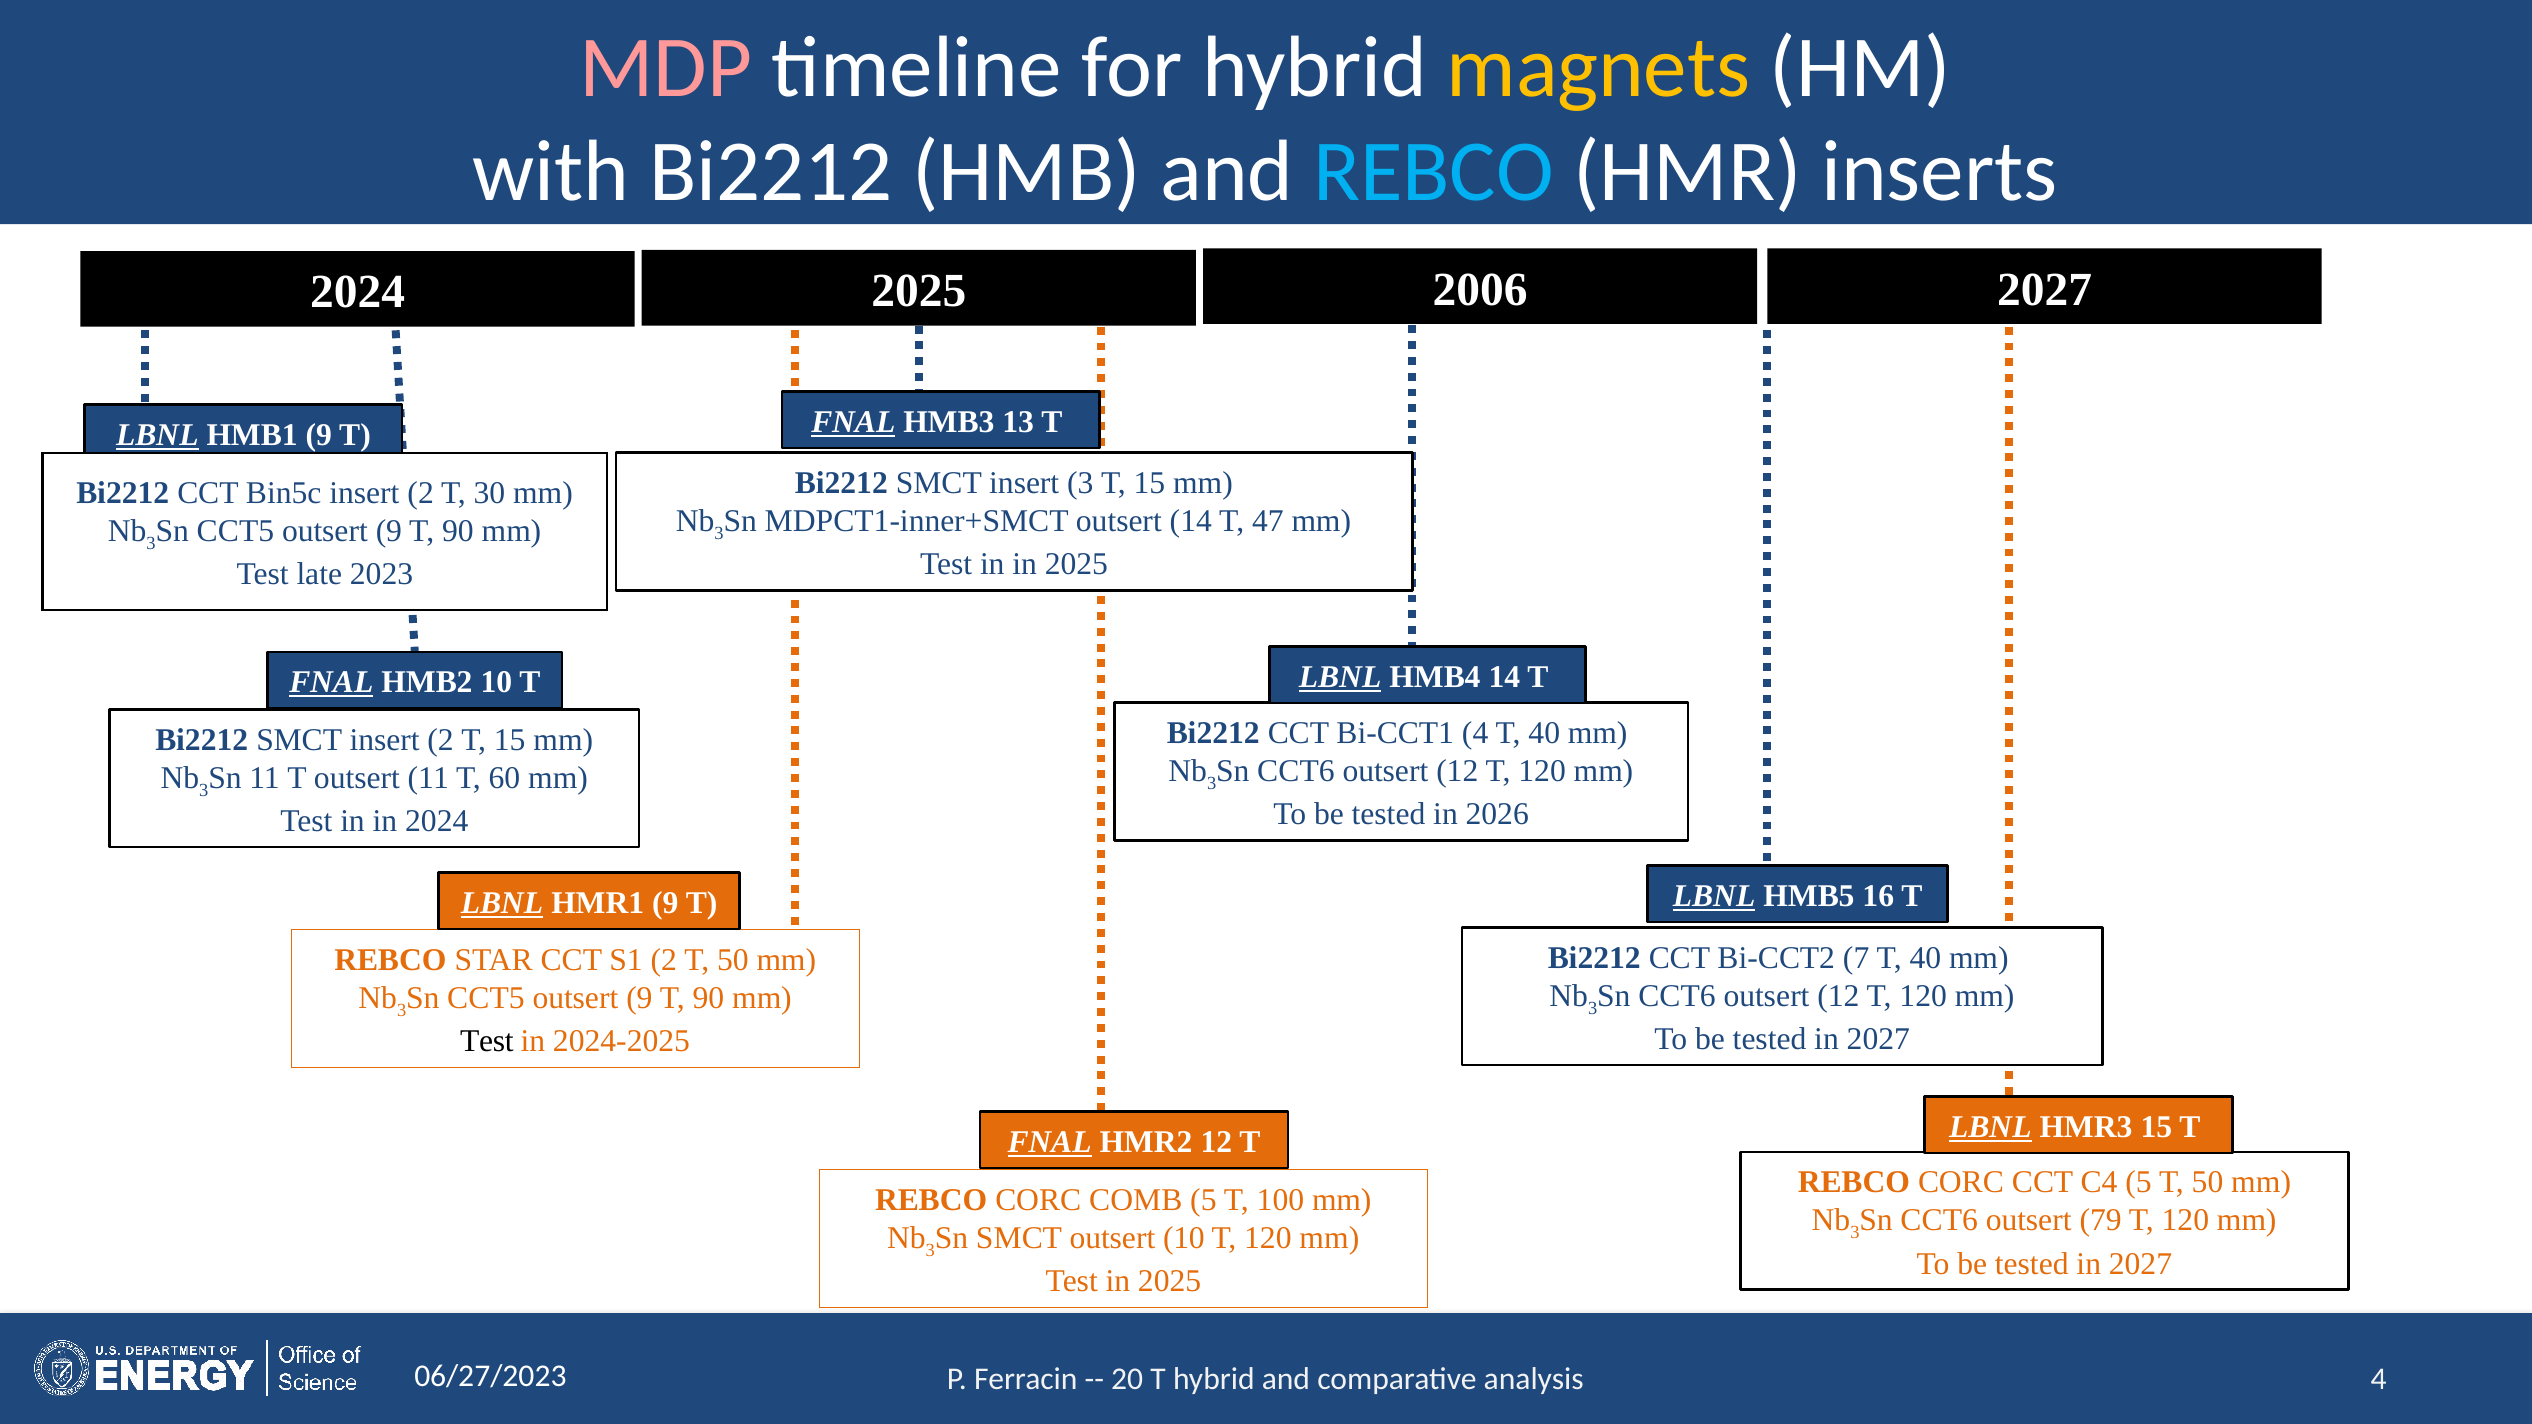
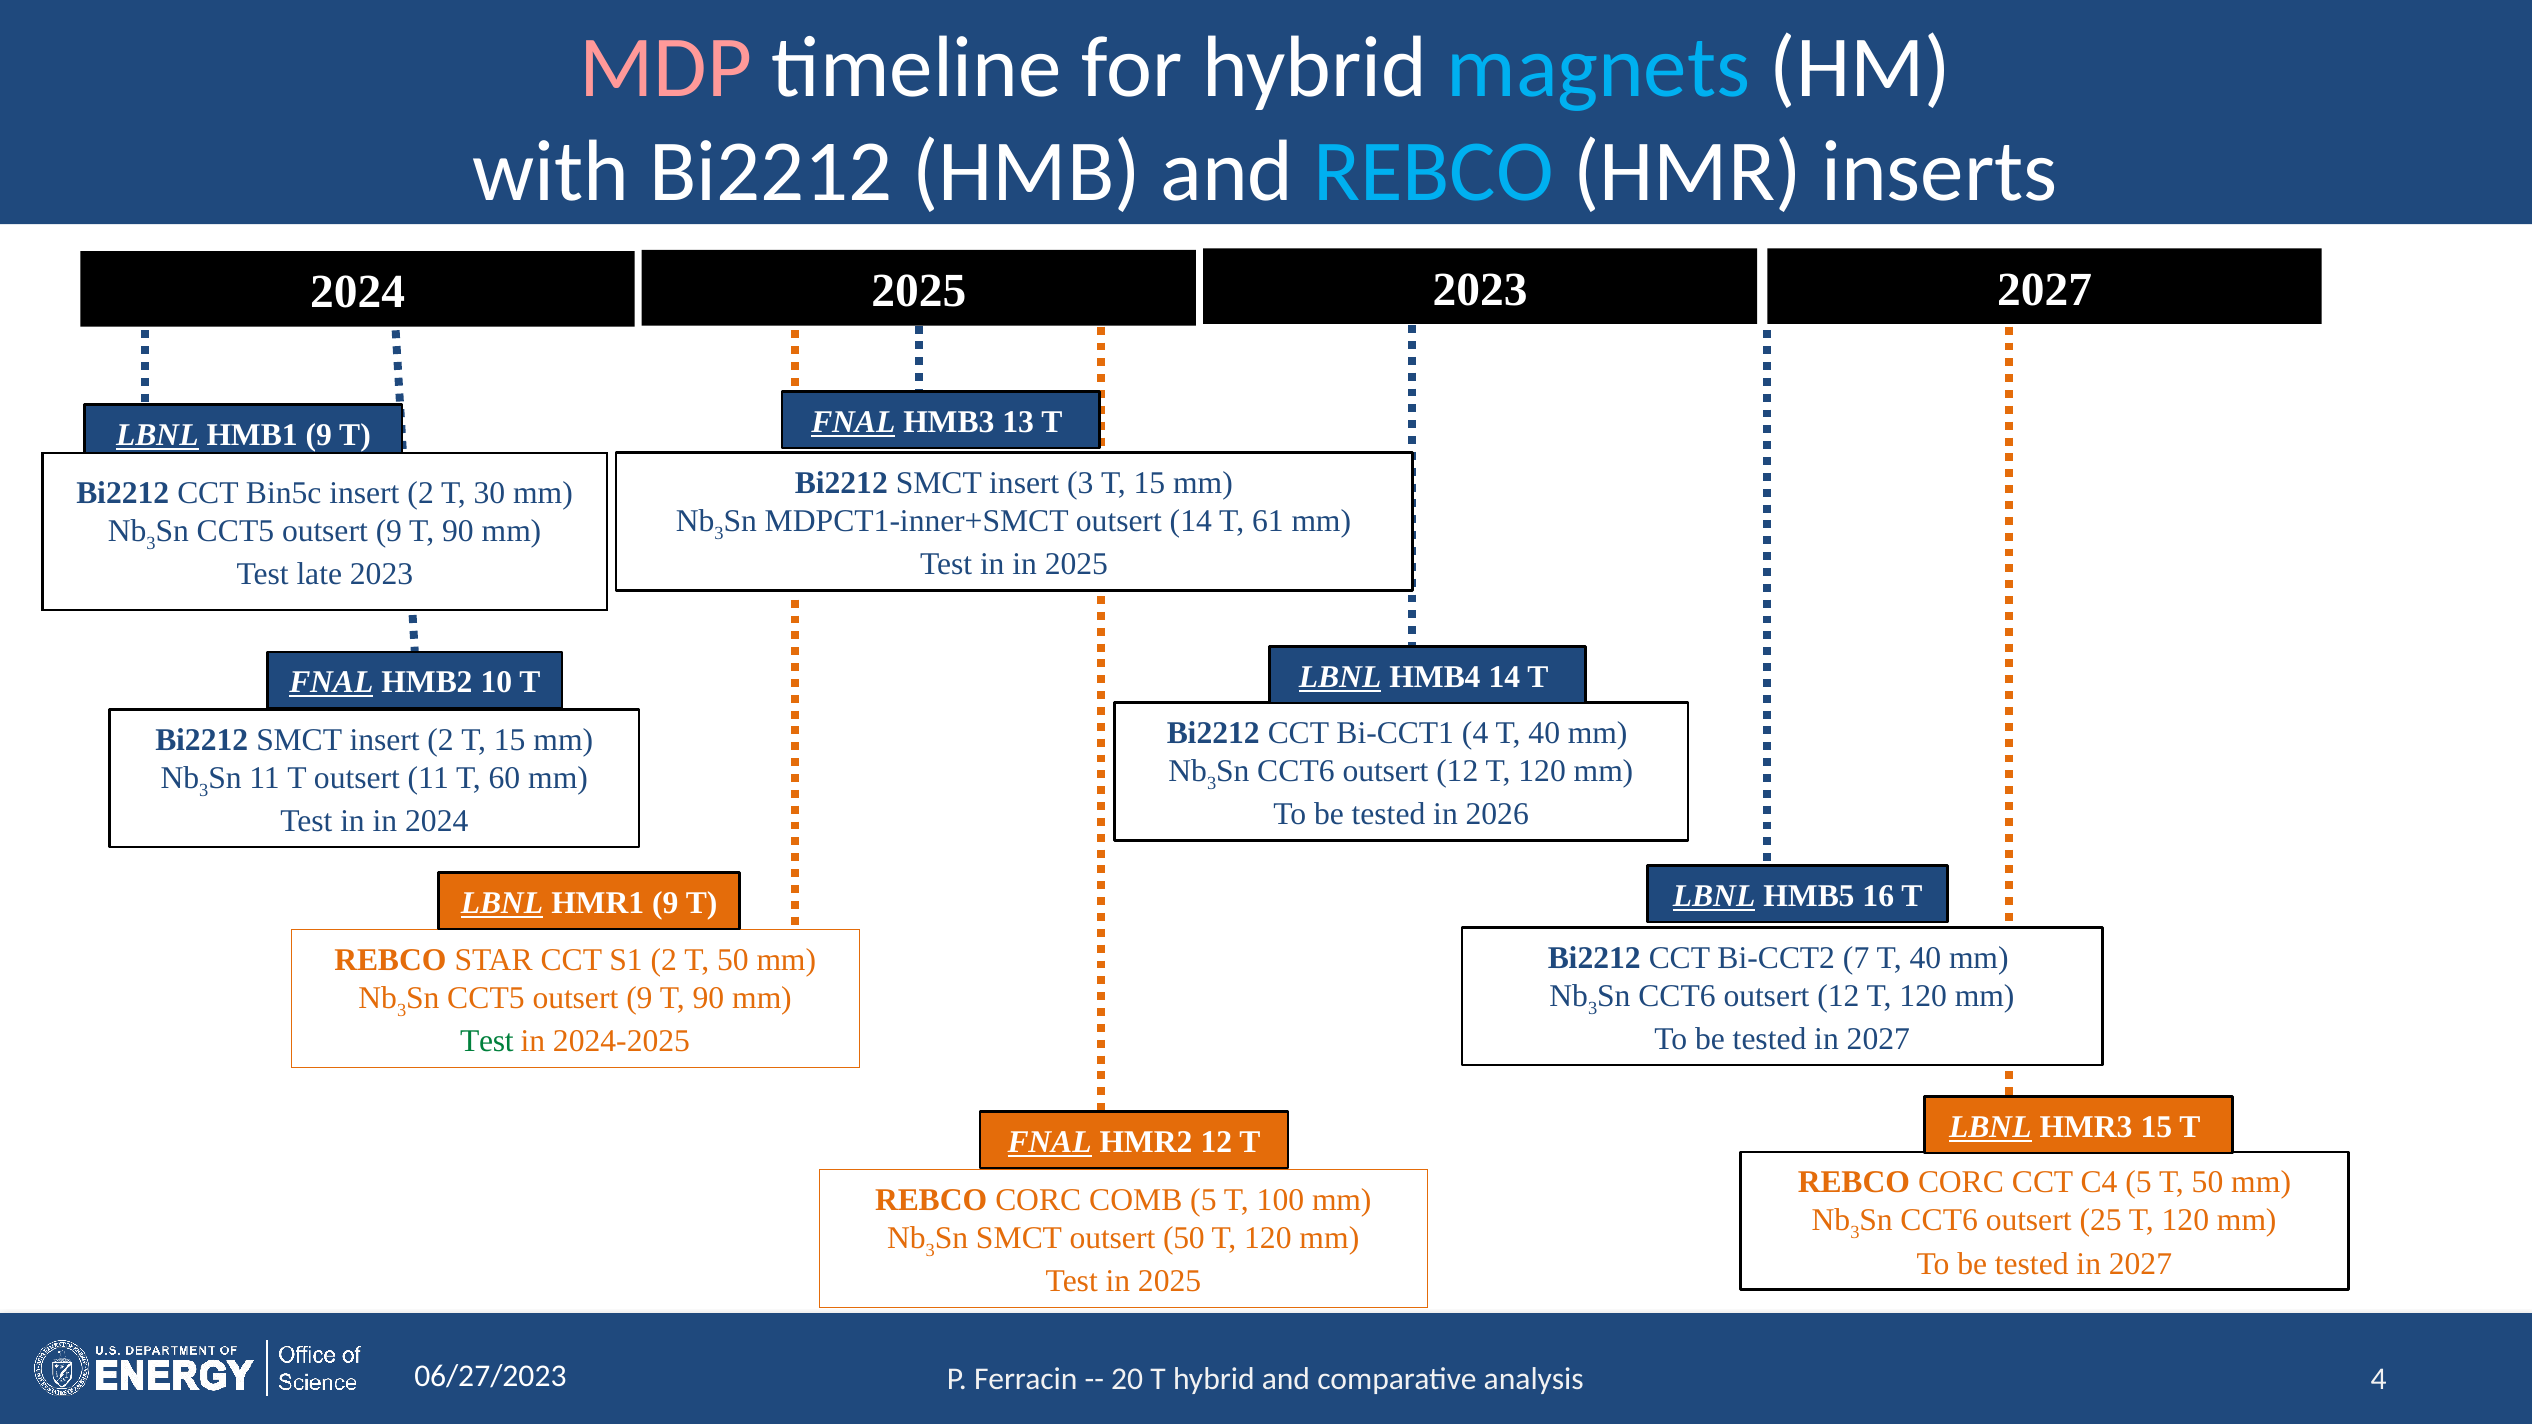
magnets colour: yellow -> light blue (1598, 68)
2025 2006: 2006 -> 2023 (1480, 290)
47: 47 -> 61 (1268, 521)
Test colour: black -> green (487, 1042)
79: 79 -> 25 (2101, 1221)
outsert 10: 10 -> 50 (1184, 1239)
